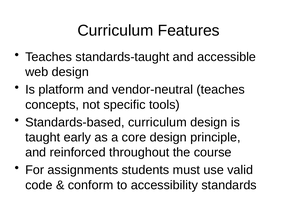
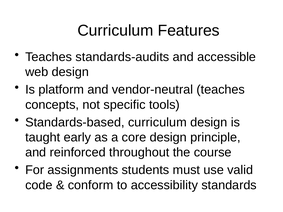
standards-taught: standards-taught -> standards-audits (122, 57)
